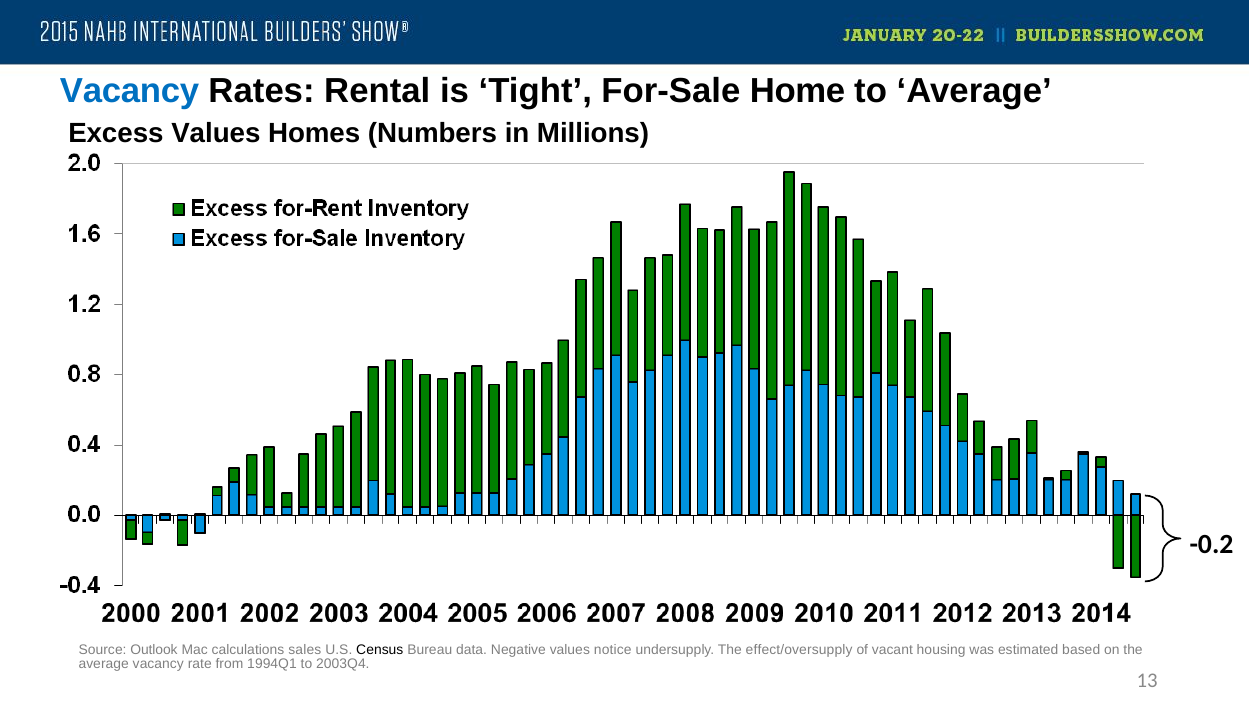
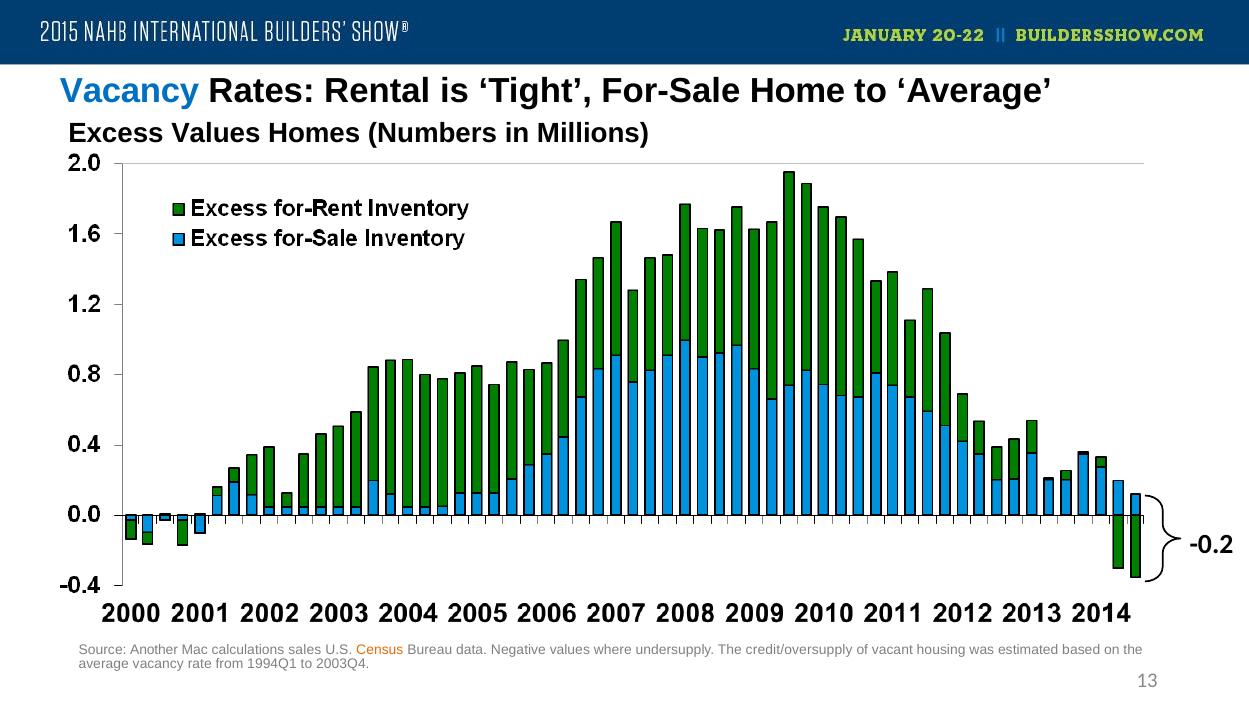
Outlook: Outlook -> Another (154, 650)
Census colour: black -> orange (380, 650)
notice: notice -> where (613, 650)
effect/oversupply: effect/oversupply -> credit/oversupply (799, 650)
